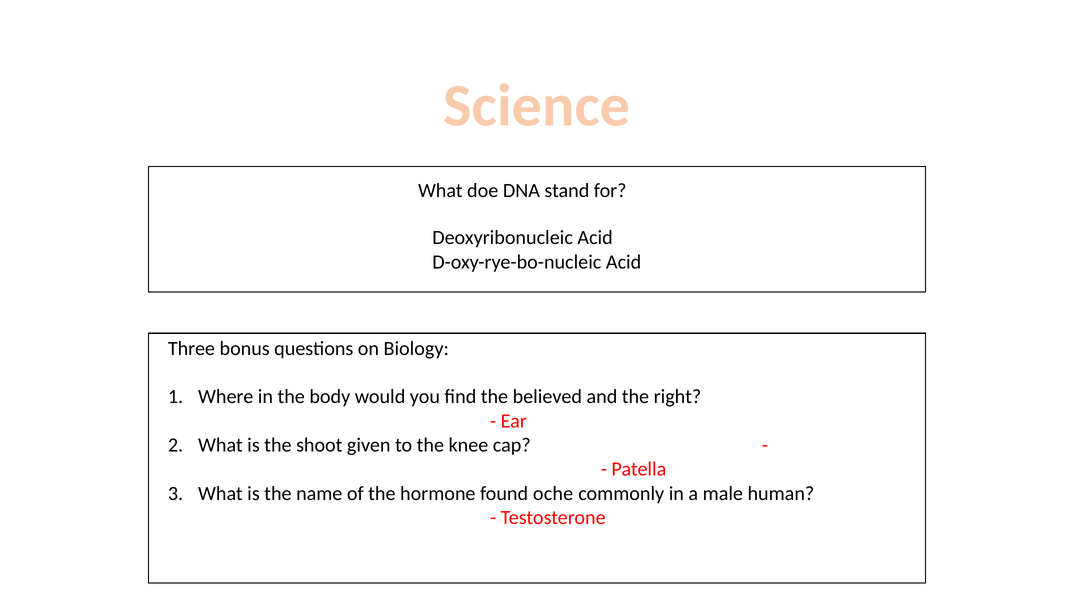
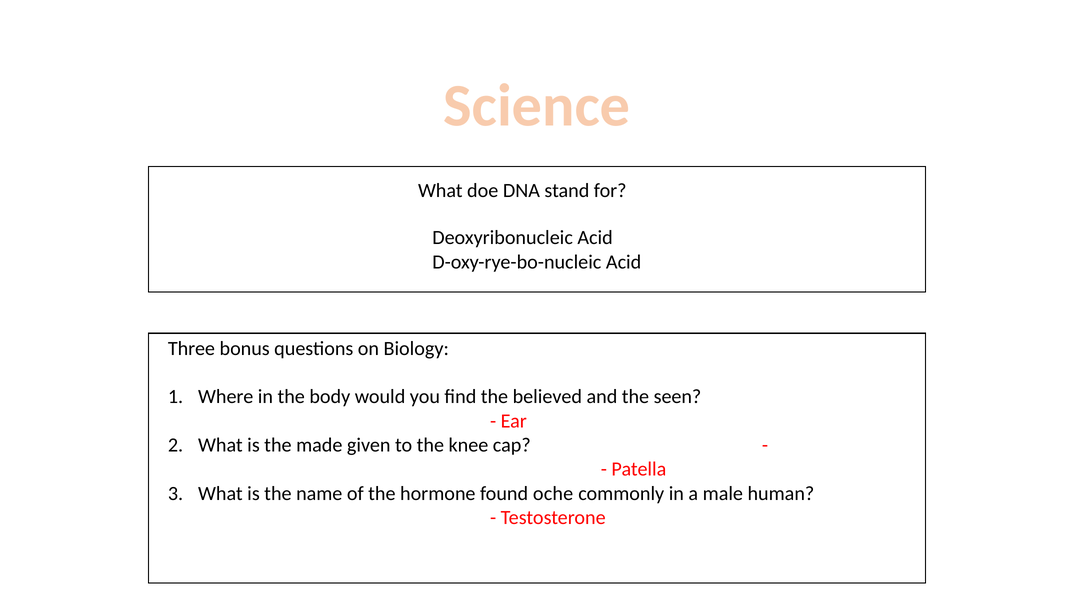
right: right -> seen (677, 397)
shoot: shoot -> made (319, 445)
